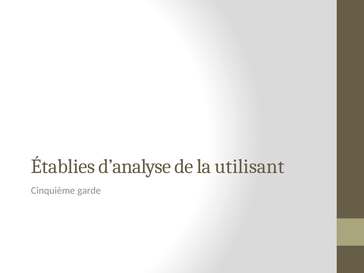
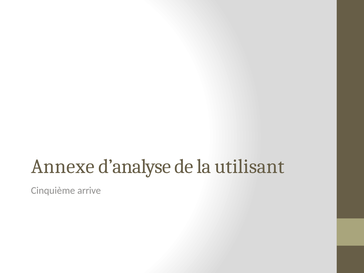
Établies: Établies -> Annexe (63, 167)
garde: garde -> arrive (89, 191)
